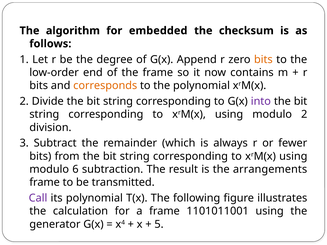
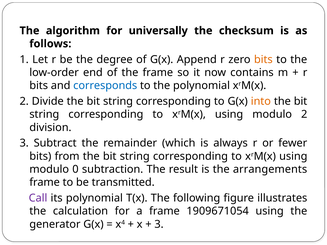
embedded: embedded -> universally (158, 31)
corresponds colour: orange -> blue (105, 86)
into colour: purple -> orange (261, 101)
6: 6 -> 0 (75, 169)
1101011001: 1101011001 -> 1909671054 (218, 211)
5: 5 -> 3 (159, 224)
